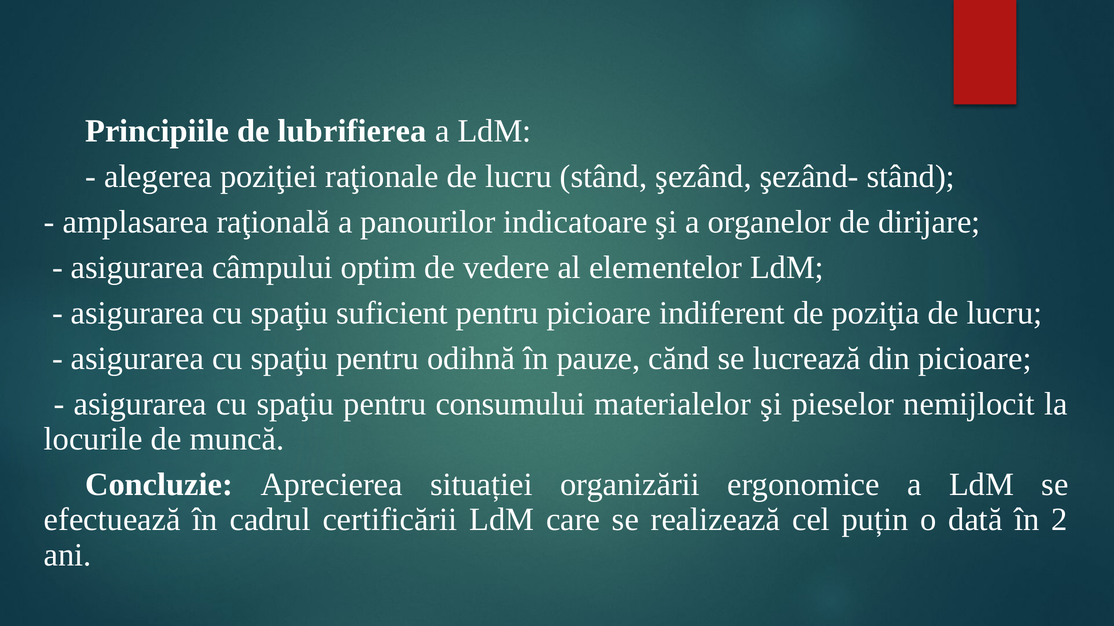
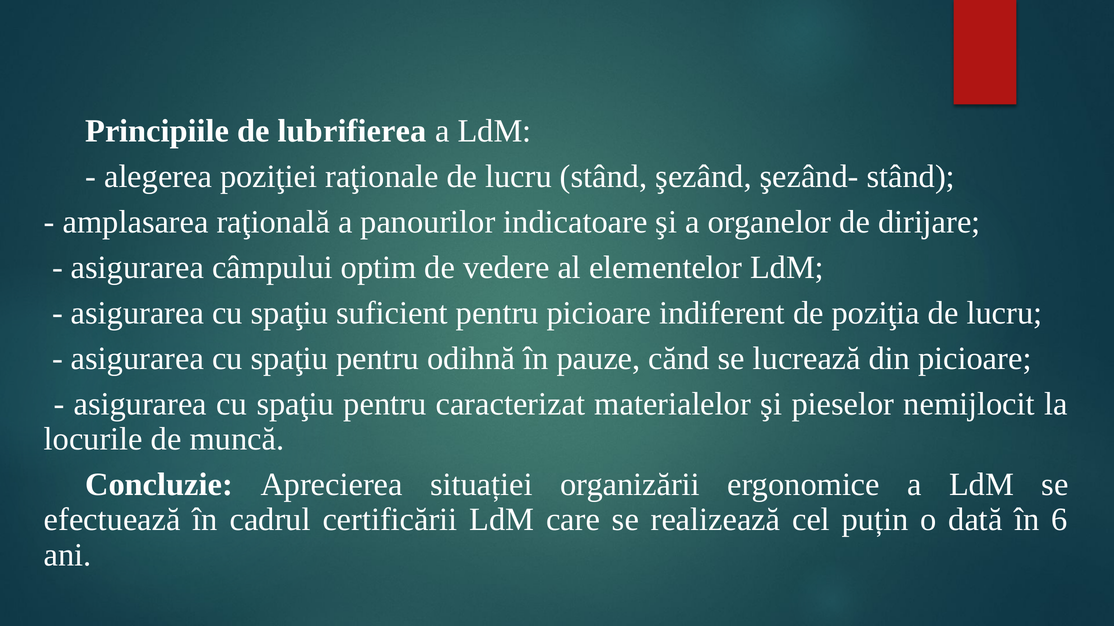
consumului: consumului -> caracterizat (510, 405)
2: 2 -> 6 (1059, 520)
